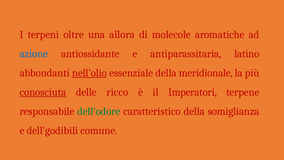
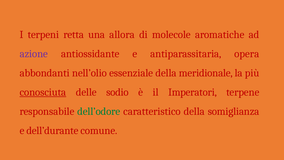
oltre: oltre -> retta (74, 34)
azione colour: blue -> purple (34, 54)
latino: latino -> opera (247, 54)
nell’olio underline: present -> none (89, 73)
ricco: ricco -> sodio (117, 92)
dell’godibili: dell’godibili -> dell’durante (52, 130)
